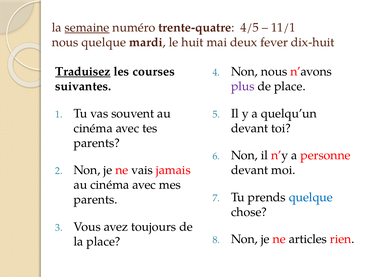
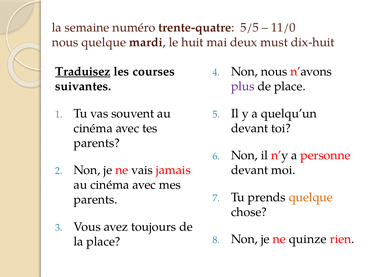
semaine underline: present -> none (87, 28)
4/5: 4/5 -> 5/5 (250, 28)
11/1: 11/1 -> 11/0 (283, 28)
fever: fever -> must (274, 42)
quelque colour: blue -> orange (311, 197)
articles: articles -> quinze (308, 239)
